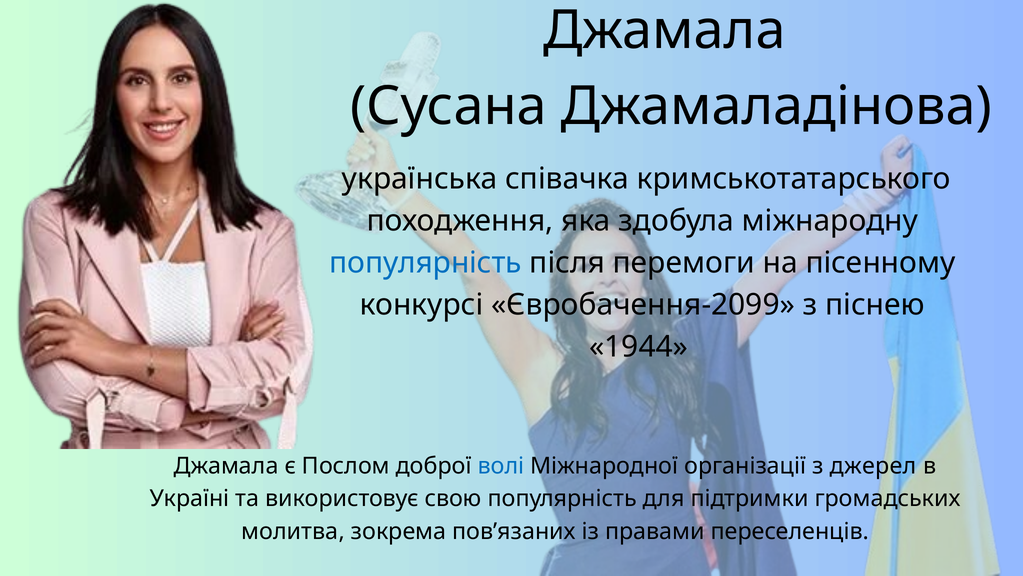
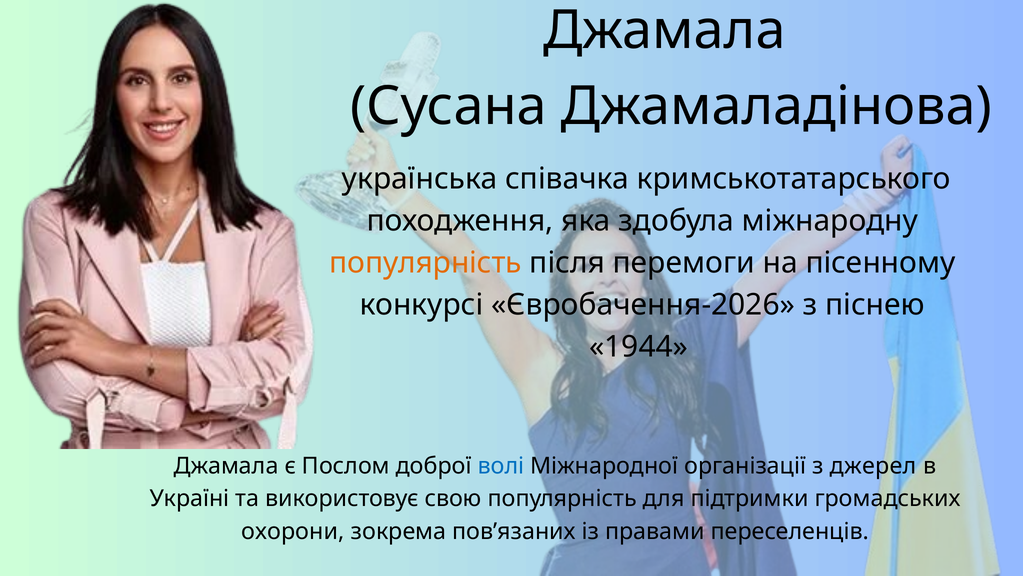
популярність colour: blue -> orange (426, 262)
Євробачення-2099: Євробачення-2099 -> Євробачення-2026 (643, 304)
молитва: молитва -> охорони (293, 531)
